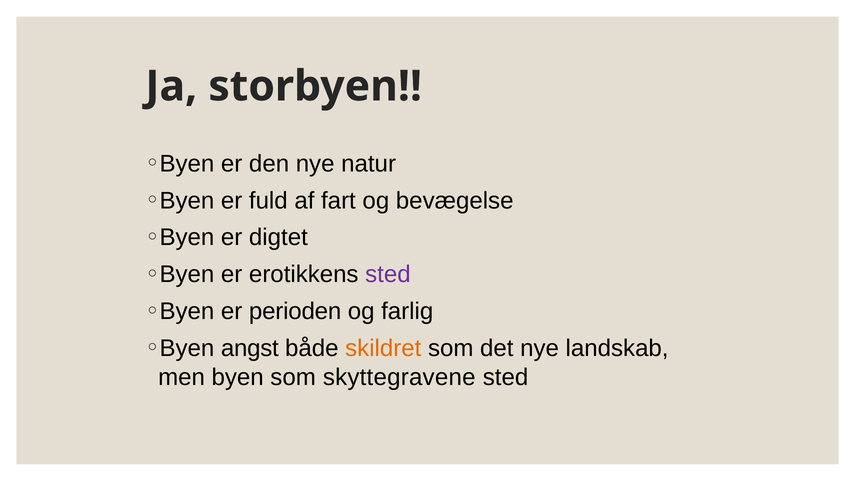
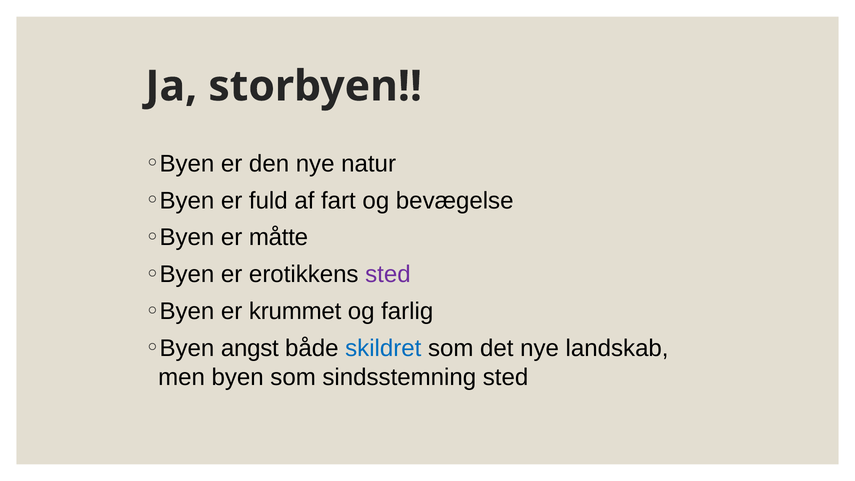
digtet: digtet -> måtte (279, 238)
perioden: perioden -> krummet (295, 311)
skildret colour: orange -> blue (383, 348)
skyttegravene: skyttegravene -> sindsstemning (399, 377)
